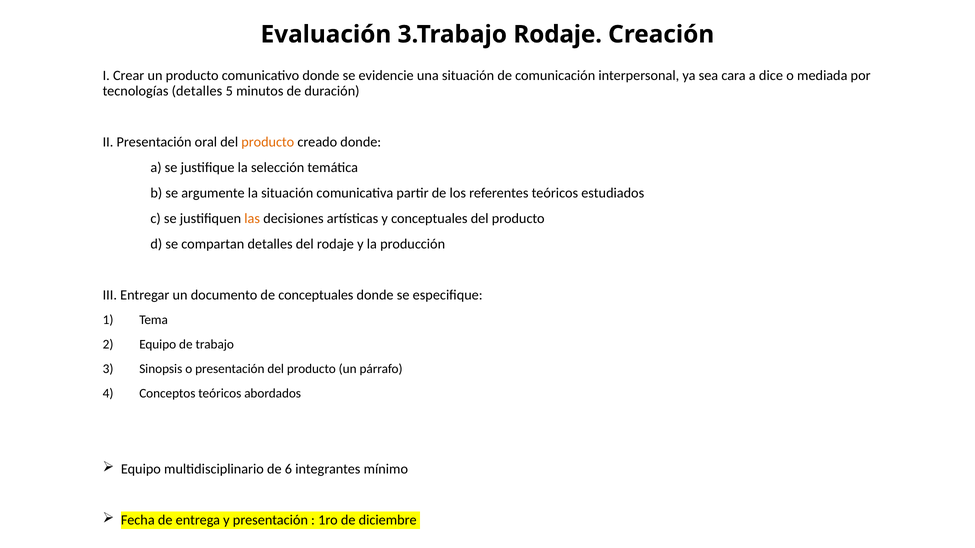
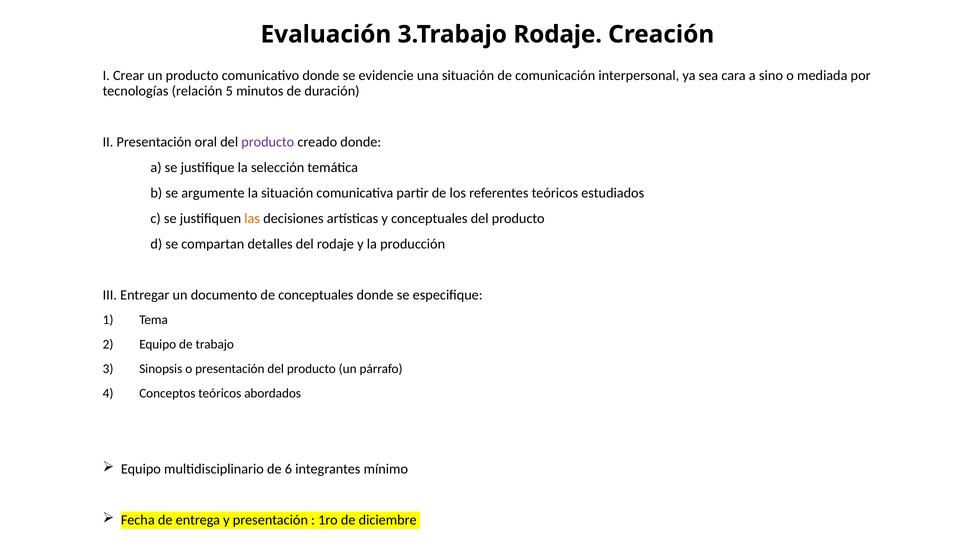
dice: dice -> sino (771, 76)
tecnologías detalles: detalles -> relación (197, 91)
producto colour: orange -> purple (268, 142)
